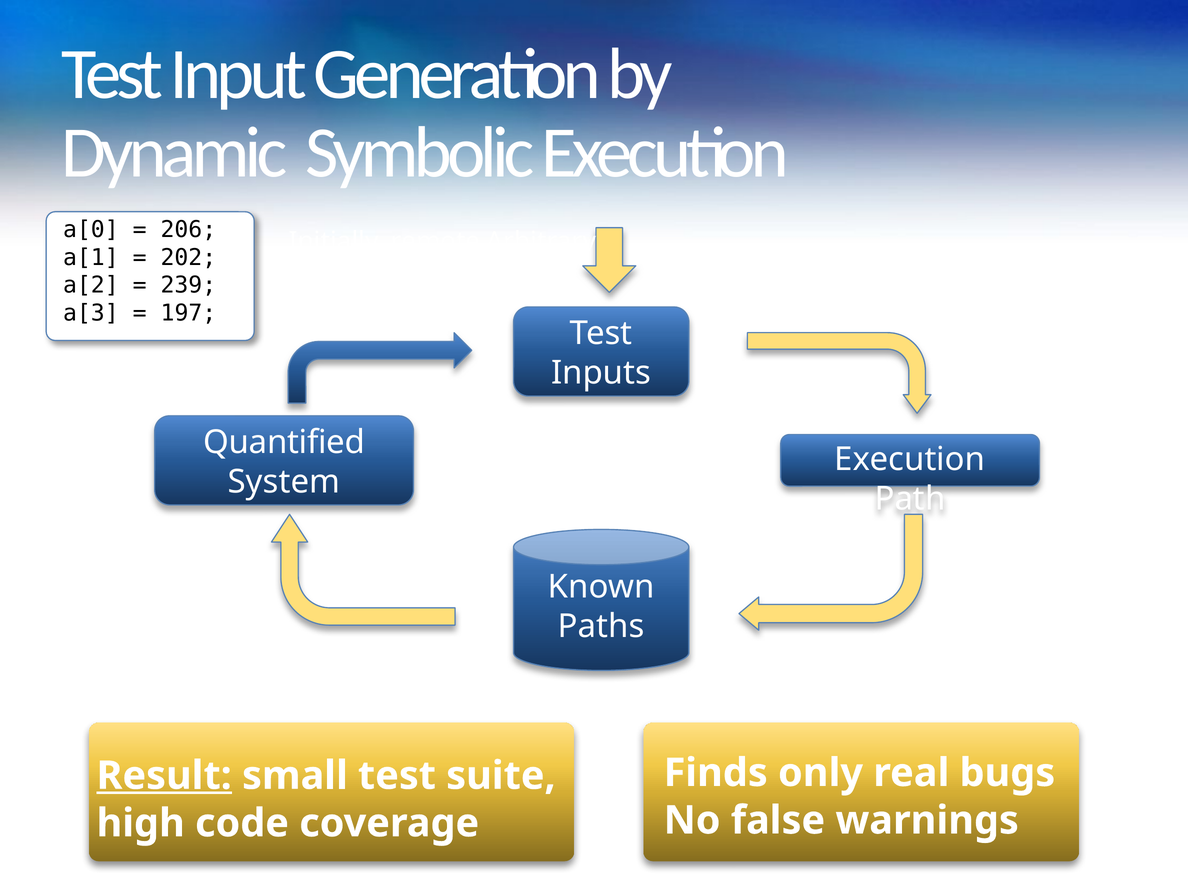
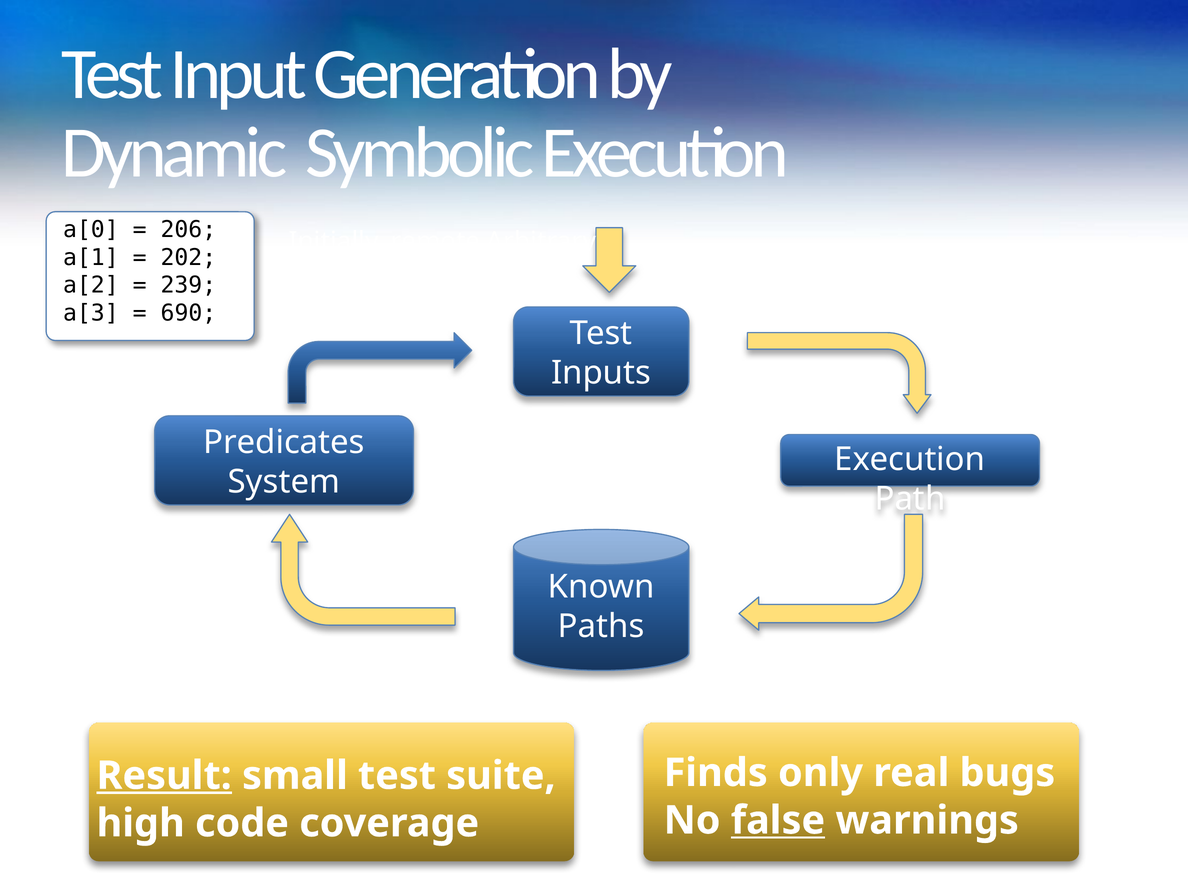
197: 197 -> 690 (188, 313)
Quantified: Quantified -> Predicates (284, 442)
false underline: none -> present (778, 820)
